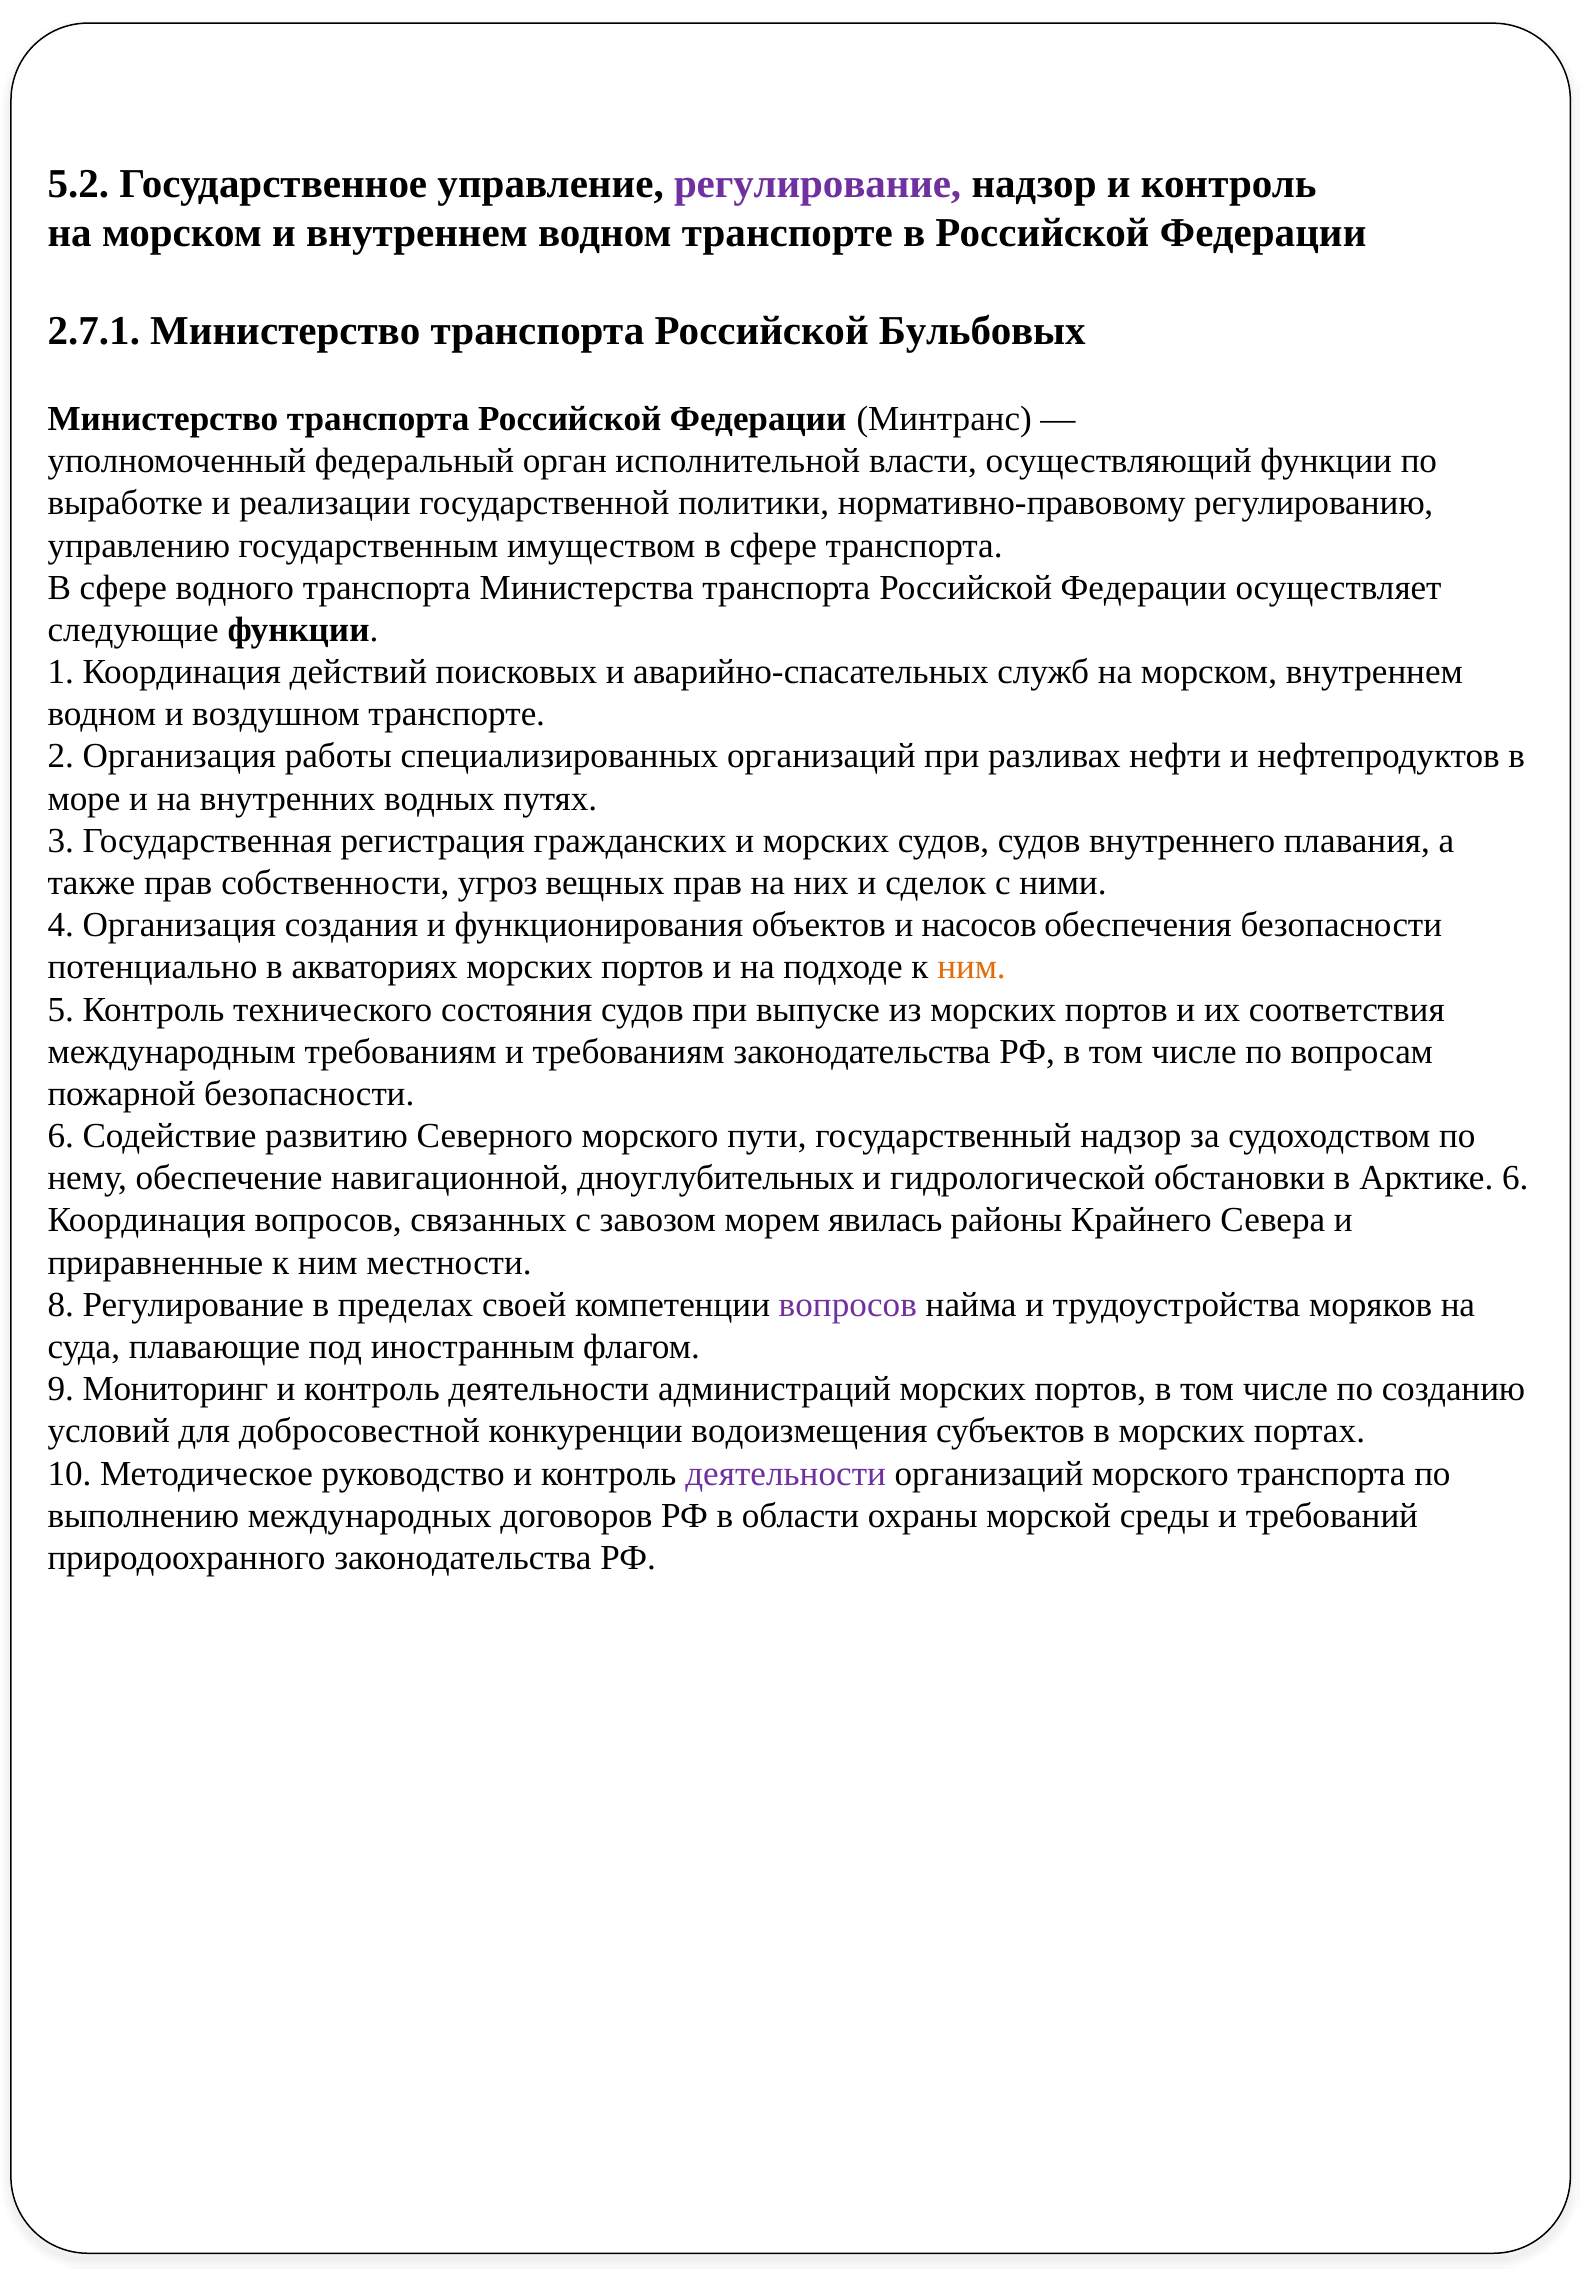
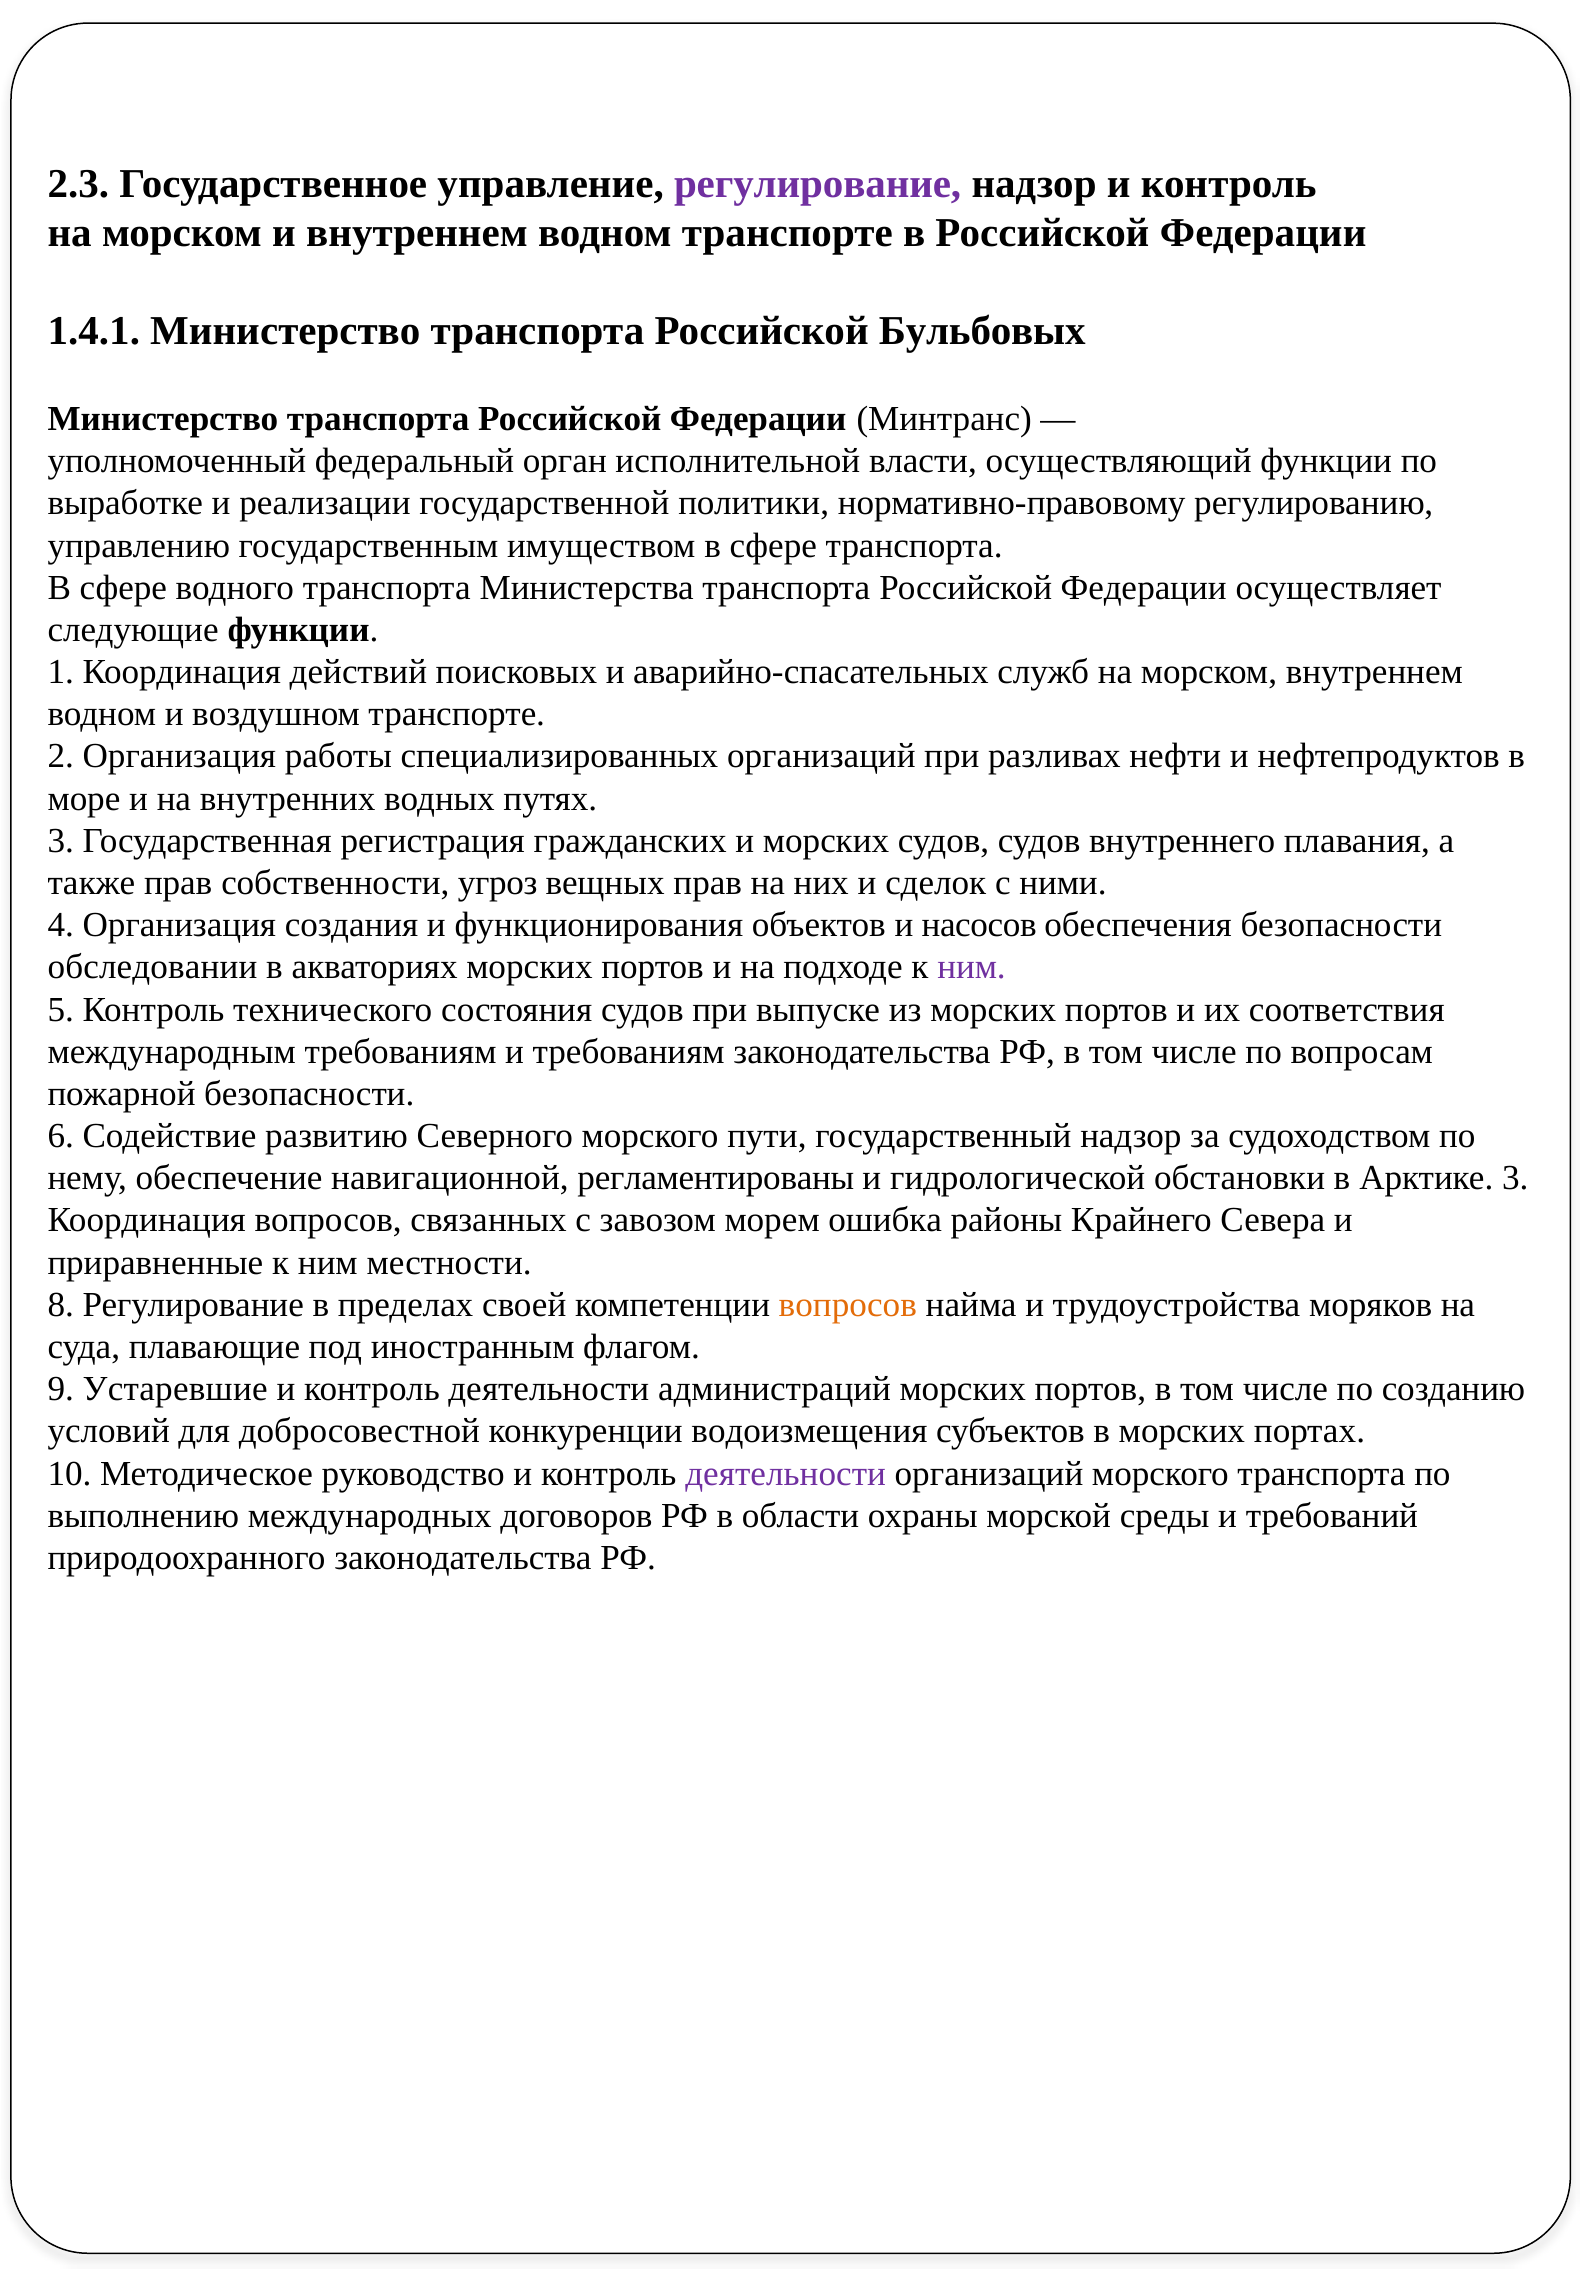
5.2: 5.2 -> 2.3 (78, 184)
2.7.1: 2.7.1 -> 1.4.1 (94, 331)
потенциально: потенциально -> обследовании (152, 967)
ним colour: orange -> purple (972, 967)
дноуглубительных: дноуглубительных -> регламентированы (716, 1178)
Арктике 6: 6 -> 3 (1515, 1178)
явилась: явилась -> ошибка (885, 1220)
вопросов colour: purple -> orange (848, 1305)
Мониторинг: Мониторинг -> Устаревшие (175, 1389)
